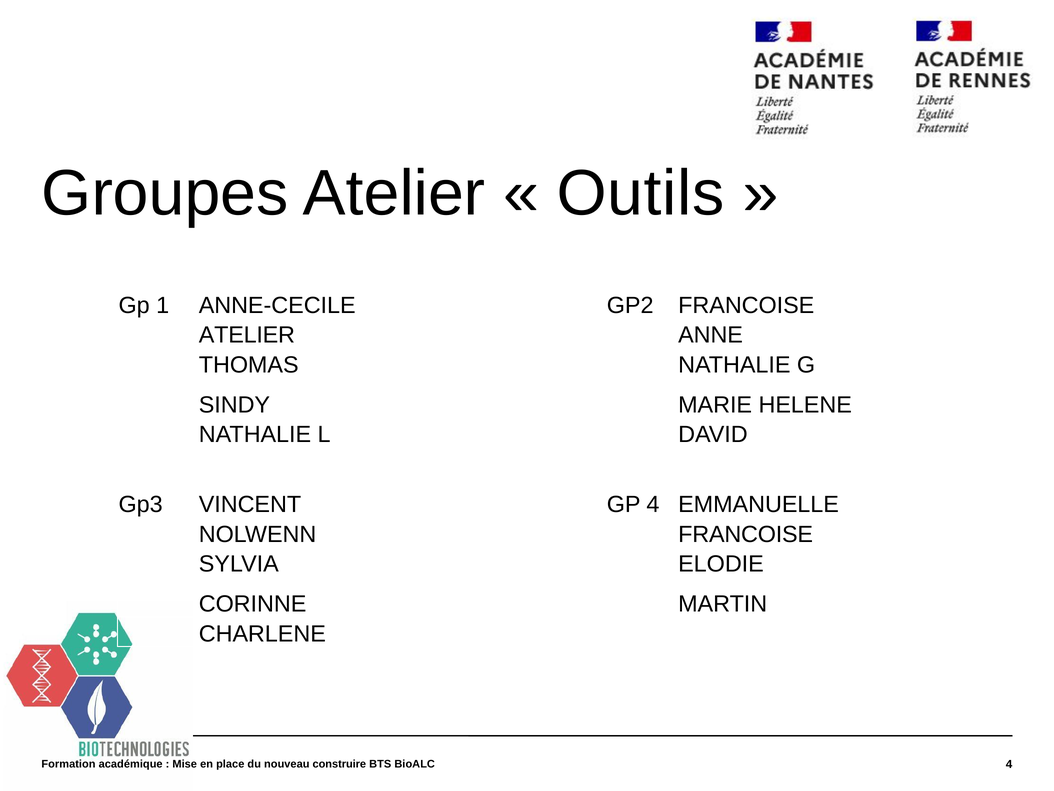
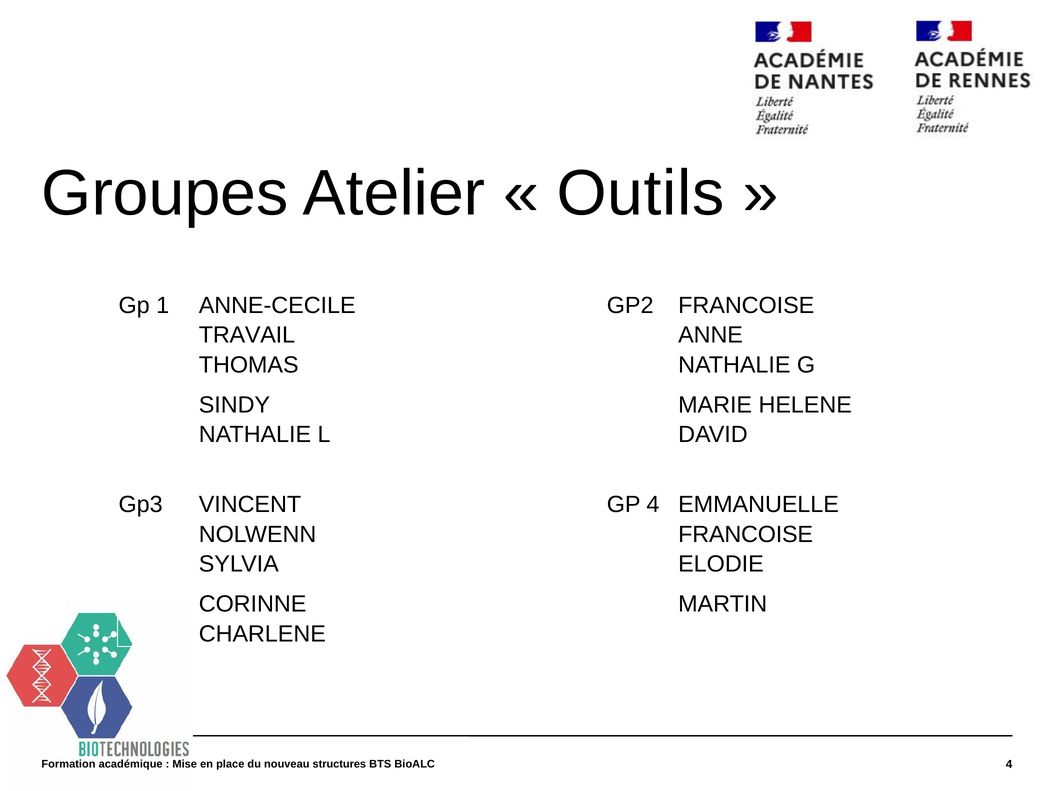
ATELIER: ATELIER -> TRAVAIL (247, 335)
construire: construire -> structures (339, 764)
